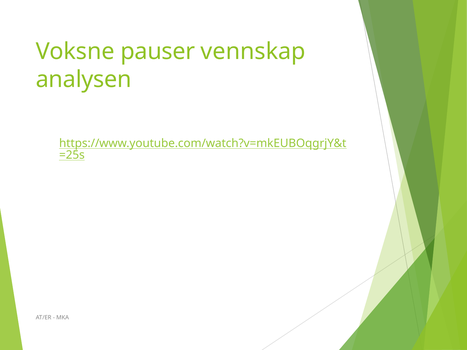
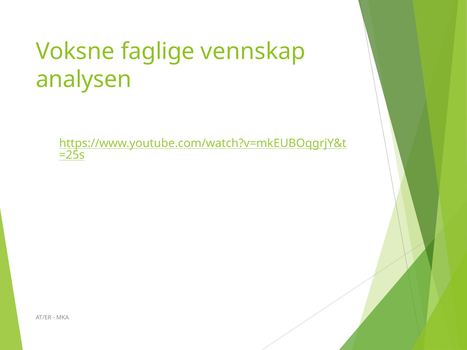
pauser: pauser -> faglige (158, 51)
